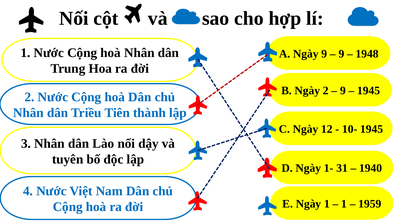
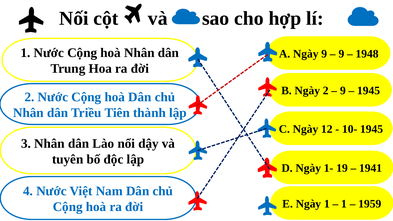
31: 31 -> 19 (342, 168)
1940: 1940 -> 1941 (371, 168)
